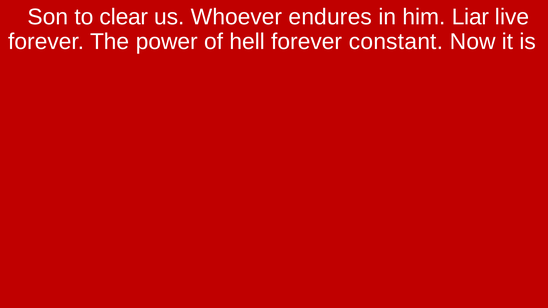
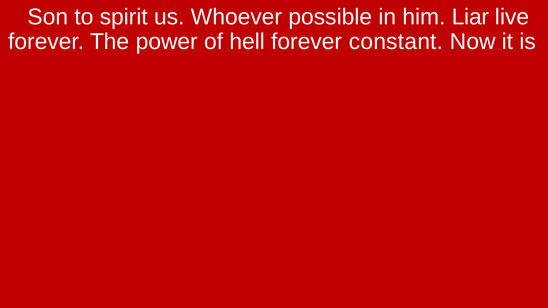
clear: clear -> spirit (124, 17)
endures: endures -> possible (330, 17)
